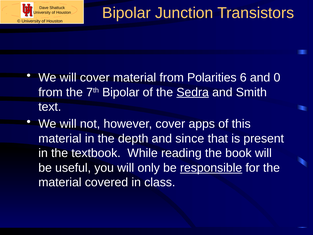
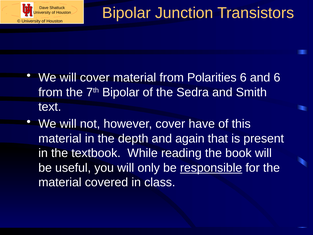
and 0: 0 -> 6 (277, 78)
Sedra underline: present -> none (193, 92)
apps: apps -> have (202, 124)
since: since -> again (190, 138)
